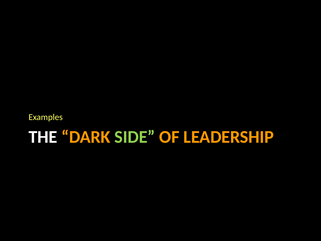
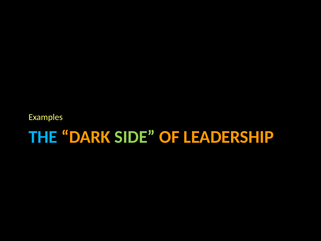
THE colour: white -> light blue (43, 137)
